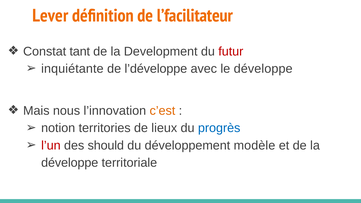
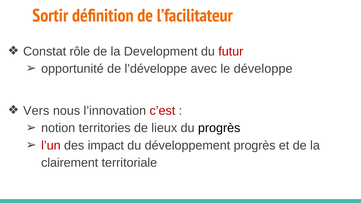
Lever: Lever -> Sortir (50, 16)
tant: tant -> rôle (80, 51)
inquiétante: inquiétante -> opportunité (72, 69)
Mais: Mais -> Vers (36, 111)
c’est colour: orange -> red (162, 111)
progrès colour: blue -> black (219, 128)
should: should -> impact (106, 145)
développement modèle: modèle -> progrès (255, 145)
développe: développe -> clairement (70, 163)
